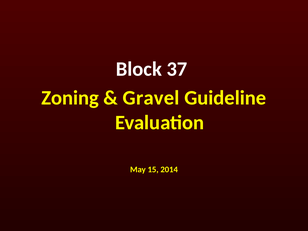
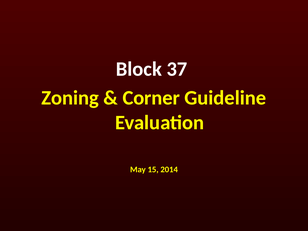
Gravel: Gravel -> Corner (151, 98)
